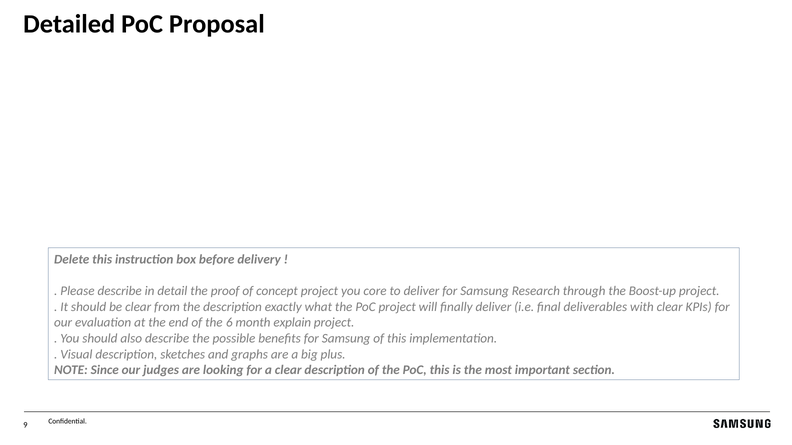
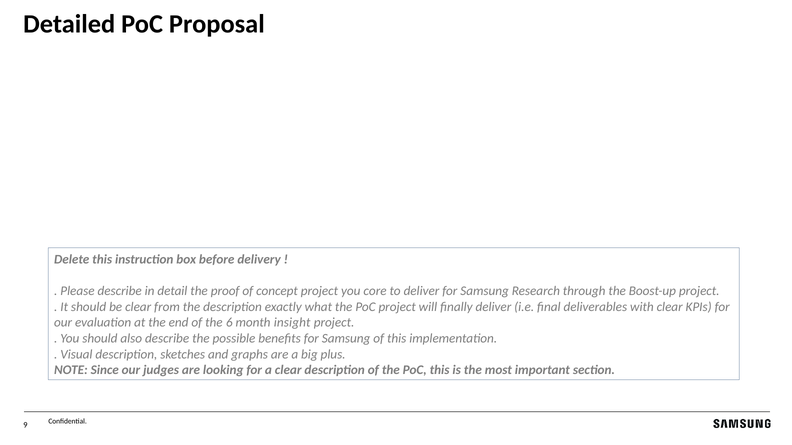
explain: explain -> insight (292, 323)
